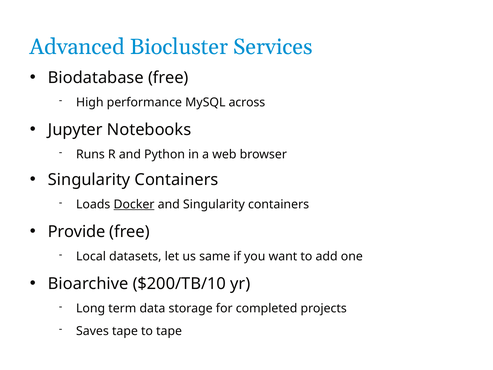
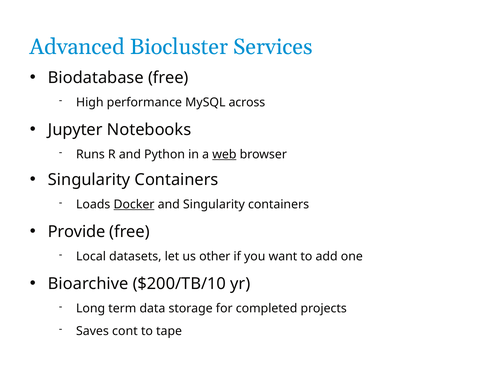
web underline: none -> present (224, 154)
same: same -> other (215, 256)
Saves tape: tape -> cont (125, 331)
